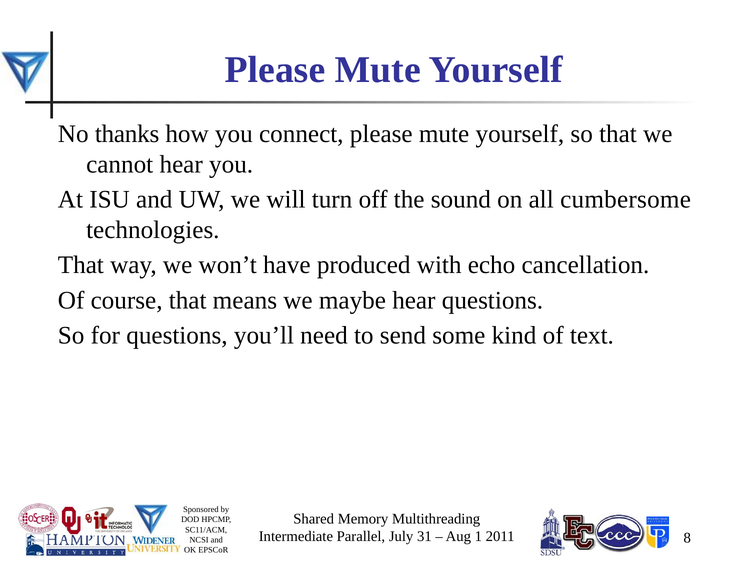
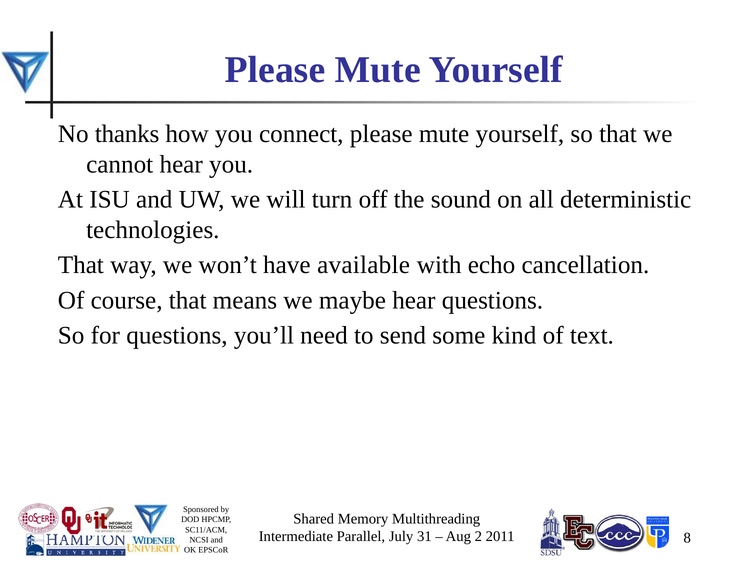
cumbersome: cumbersome -> deterministic (626, 199)
produced: produced -> available (364, 265)
1: 1 -> 2 (478, 536)
